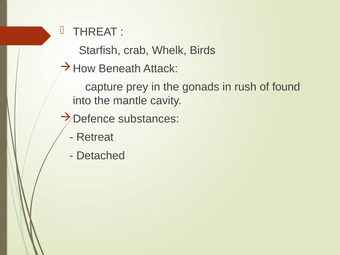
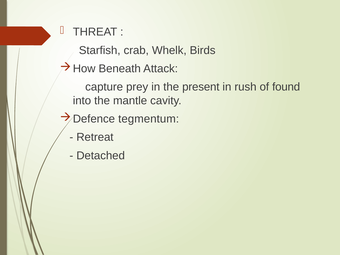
gonads: gonads -> present (201, 87)
substances: substances -> tegmentum (149, 119)
